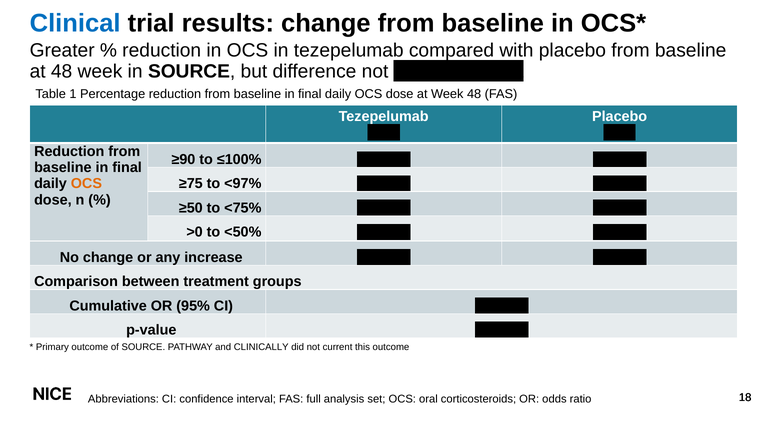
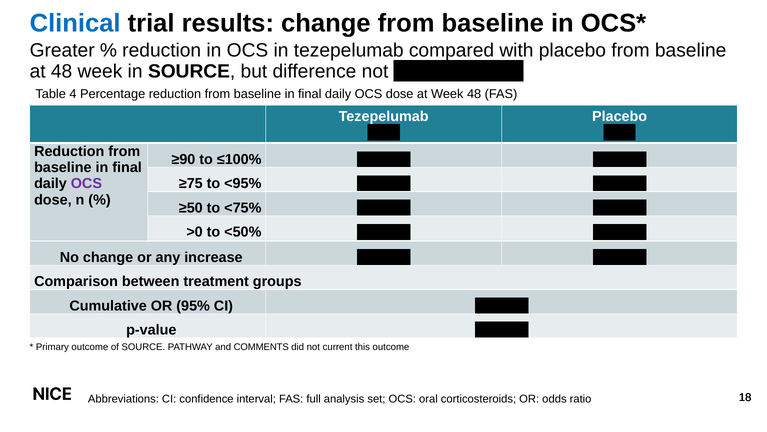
1: 1 -> 4 (73, 94)
OCS colour: orange -> purple (86, 183)
<97%: <97% -> <95% (243, 183)
CLINICALLY: CLINICALLY -> COMMENTS (261, 347)
